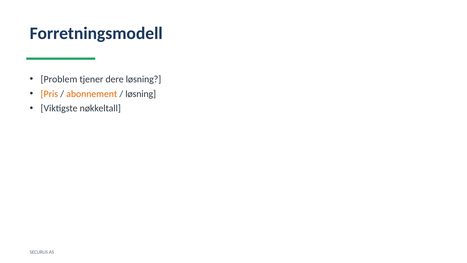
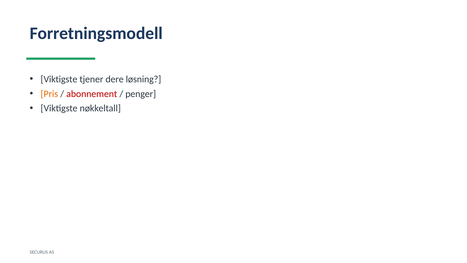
Problem: Problem -> Viktigste (59, 79)
abonnement colour: orange -> red (92, 94)
løsning: løsning -> penger (141, 94)
